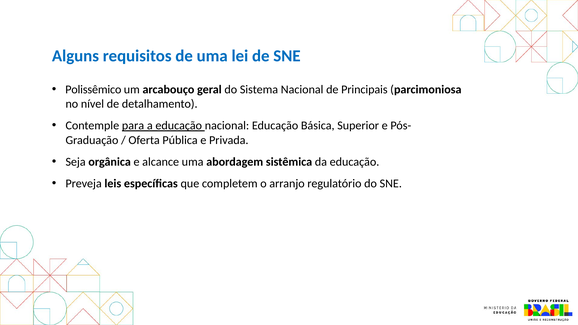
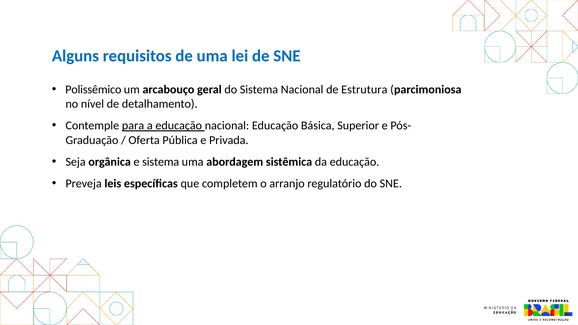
Principais: Principais -> Estrutura (364, 90)
e alcance: alcance -> sistema (161, 162)
